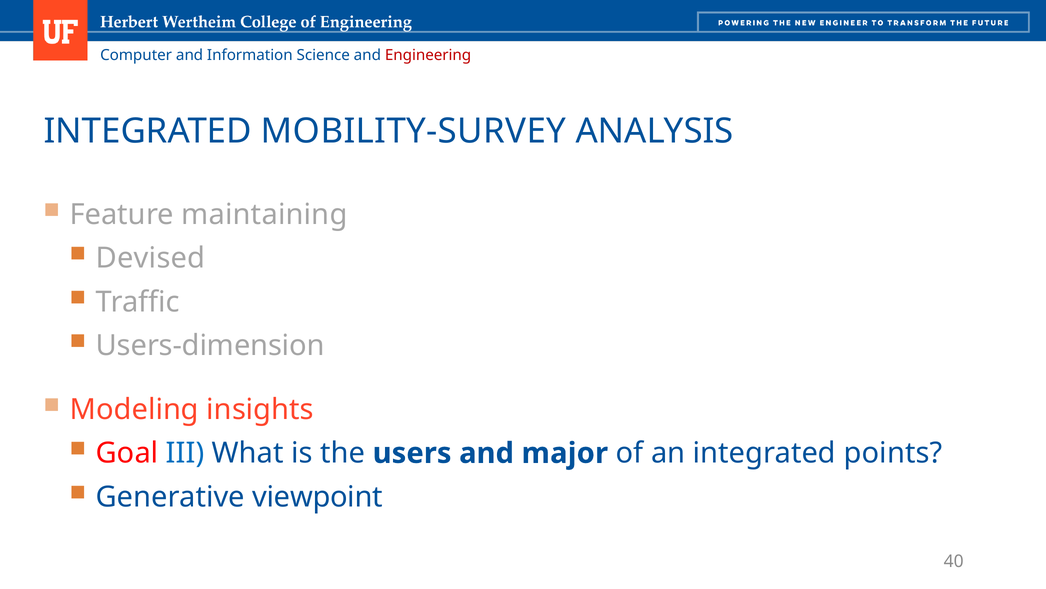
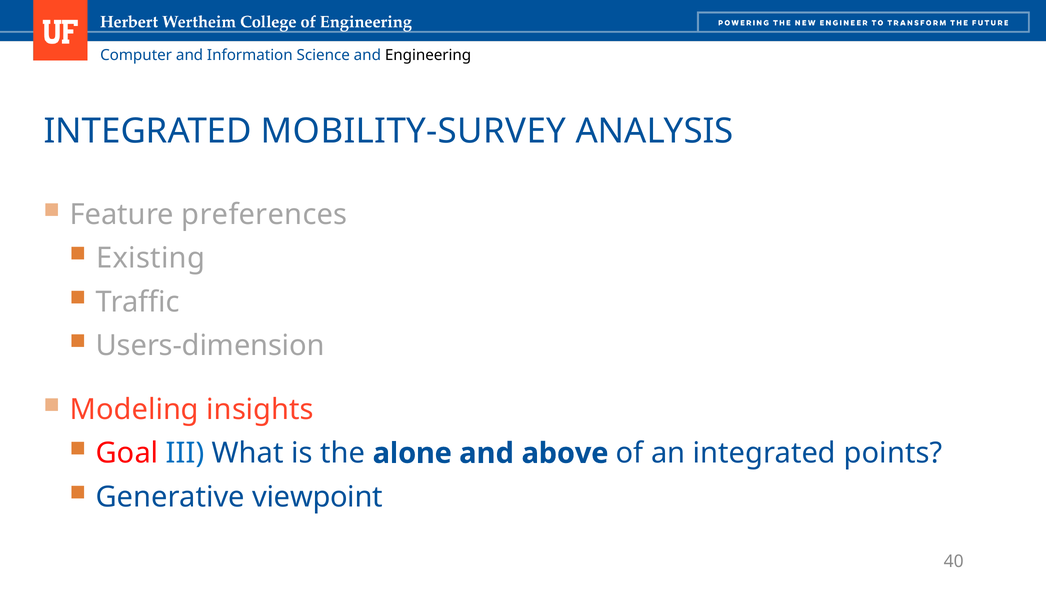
Engineering colour: red -> black (428, 55)
maintaining: maintaining -> preferences (264, 214)
Devised: Devised -> Existing (151, 258)
users: users -> alone (412, 453)
major: major -> above (565, 453)
